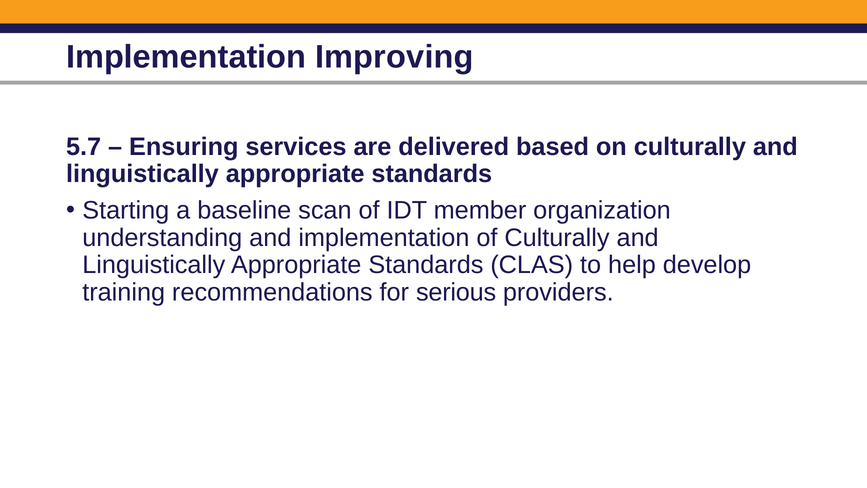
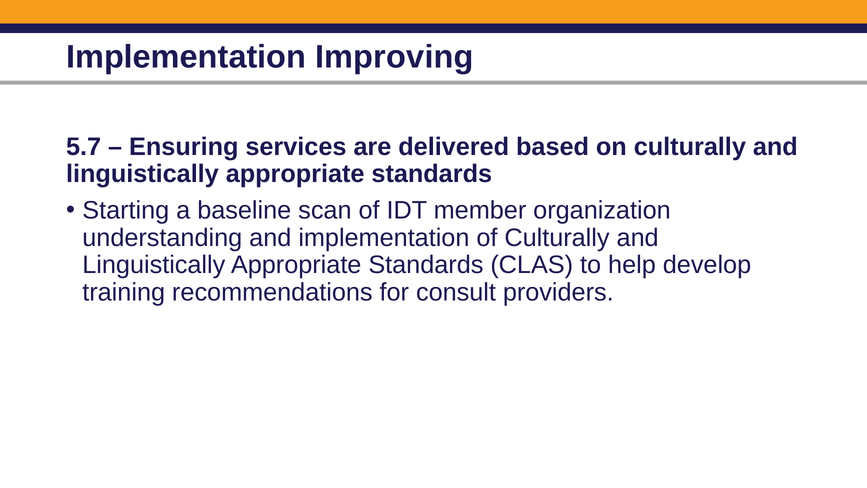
serious: serious -> consult (456, 292)
